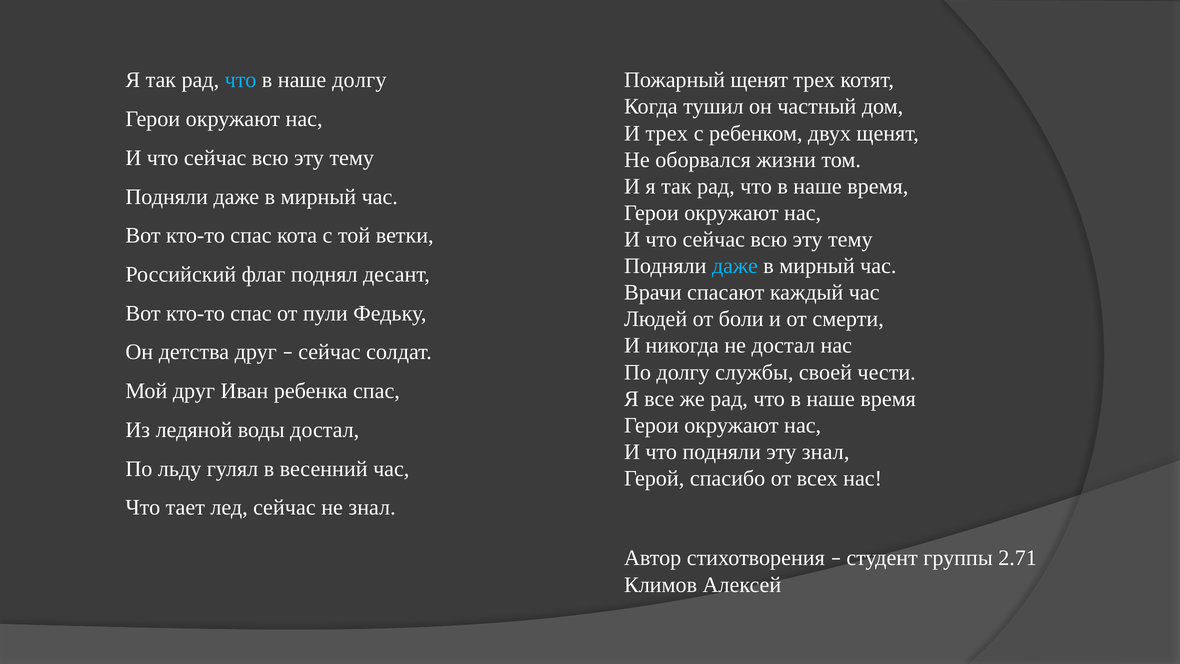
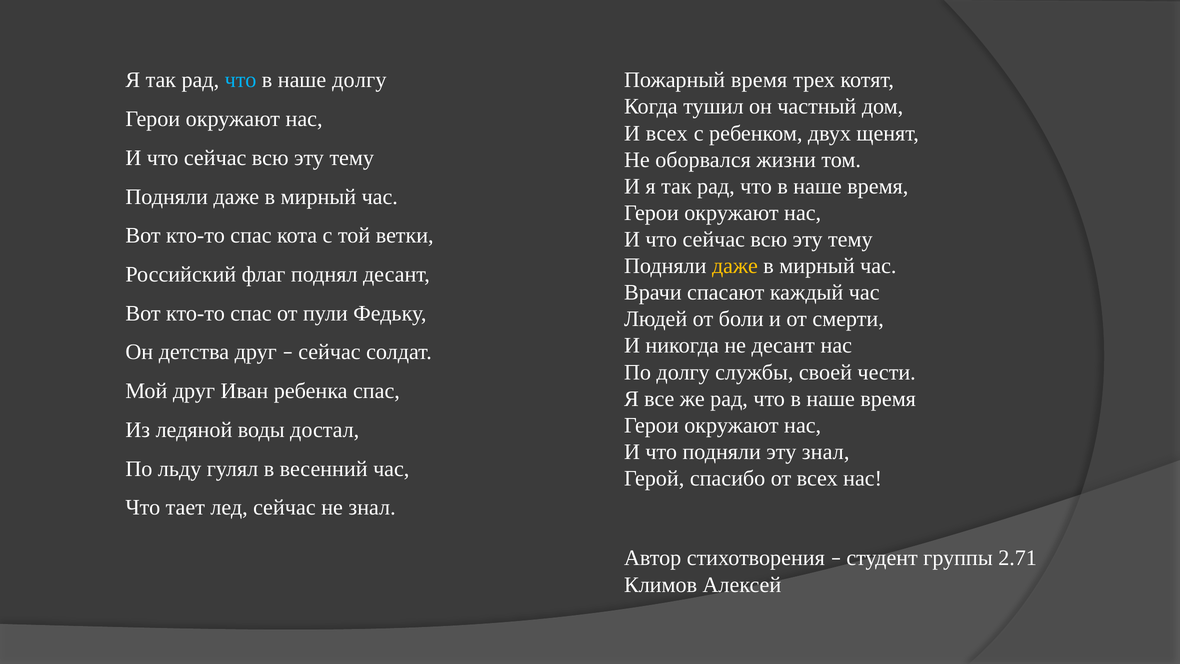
Пожарный щенят: щенят -> время (759, 80)
И трех: трех -> всех (667, 133)
даже colour: light blue -> yellow (735, 266)
не достал: достал -> десант (783, 346)
